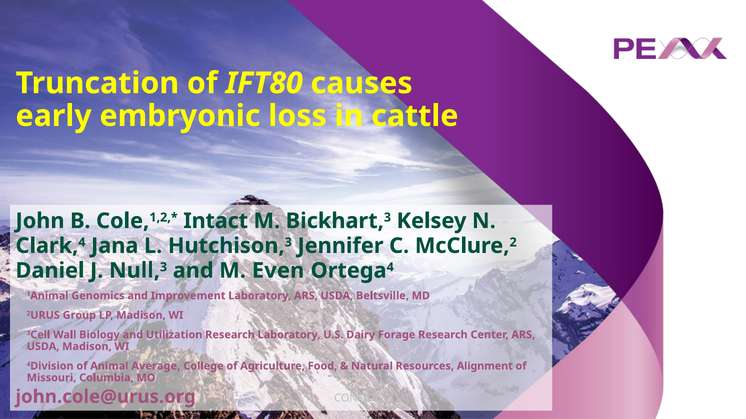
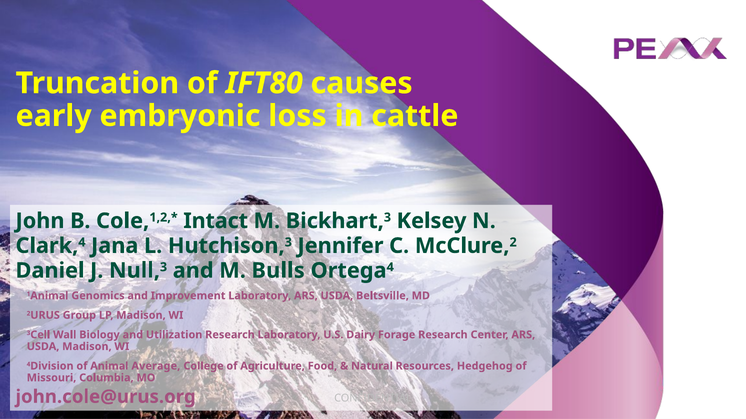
Even: Even -> Bulls (278, 271)
Alignment: Alignment -> Hedgehog (485, 366)
